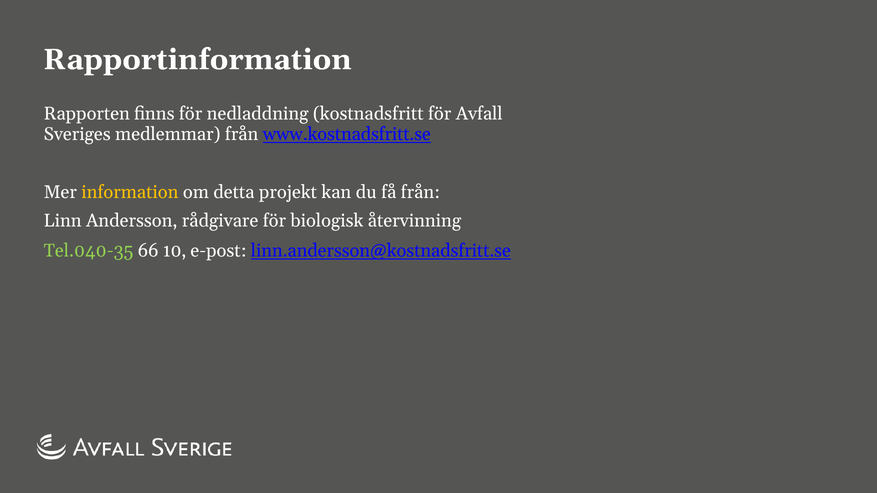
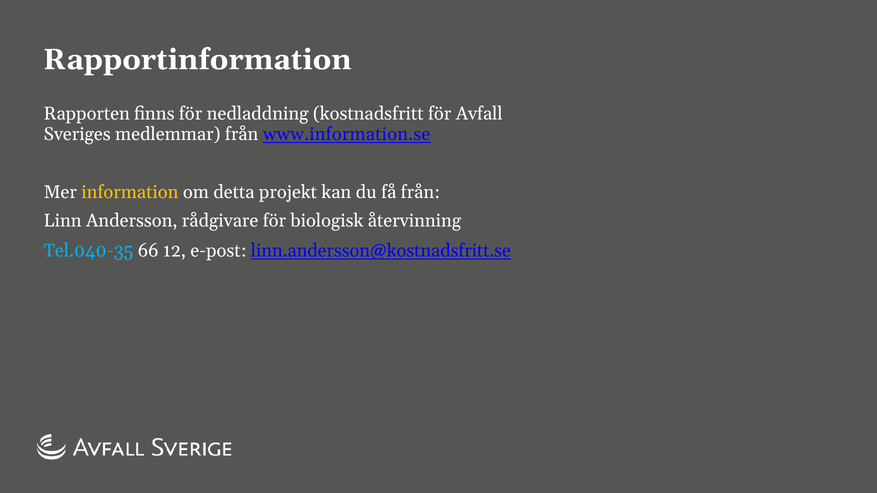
www.kostnadsfritt.se: www.kostnadsfritt.se -> www.information.se (347, 134)
Tel.040-35 colour: light green -> light blue (89, 251)
10: 10 -> 12 (174, 251)
